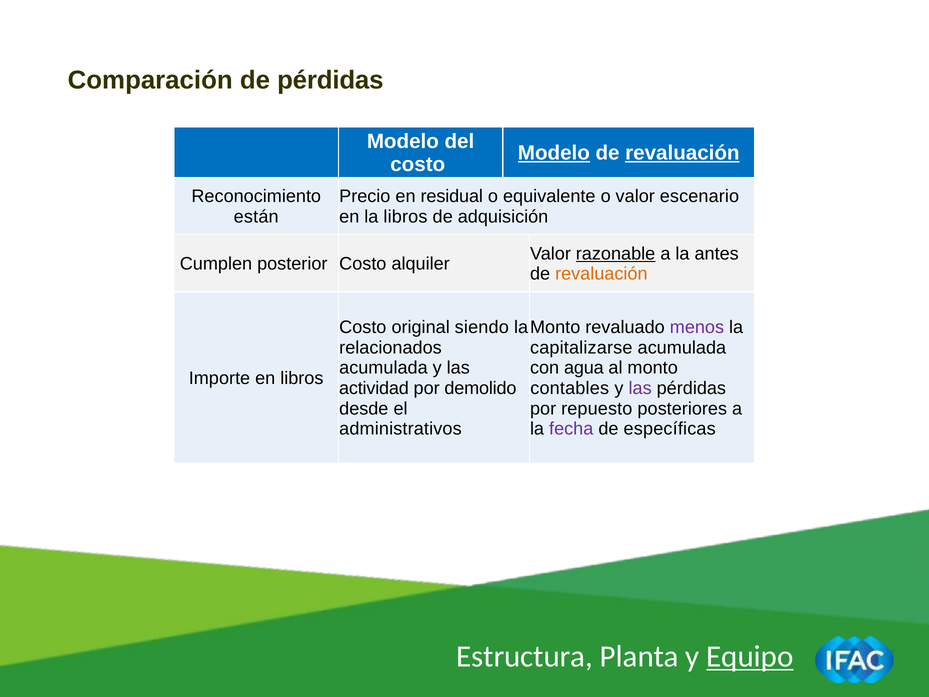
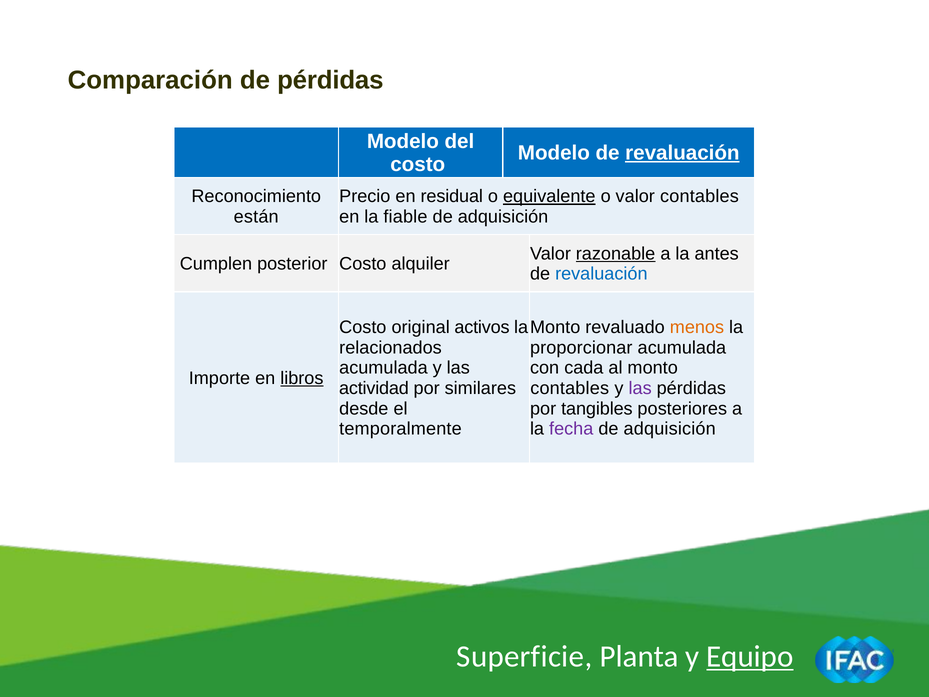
Modelo underline: present -> none (554, 153)
equivalente underline: none -> present (549, 196)
valor escenario: escenario -> contables (699, 196)
la libros: libros -> fiable (405, 217)
revaluación colour: orange -> blue (601, 274)
siendo: siendo -> activos (482, 327)
menos colour: purple -> orange (697, 327)
capitalizarse: capitalizarse -> proporcionar (581, 348)
agua: agua -> cada (584, 368)
libros underline: none -> present (302, 378)
demolido: demolido -> similares (480, 388)
repuesto: repuesto -> tangibles (597, 408)
administrativos: administrativos -> temporalmente (400, 429)
específicas: específicas -> adquisición (670, 429)
Estructura: Estructura -> Superficie (524, 656)
